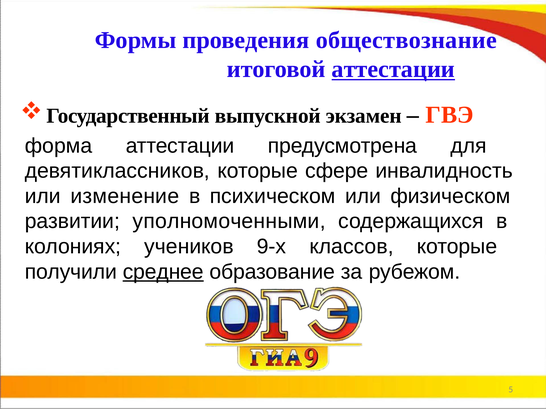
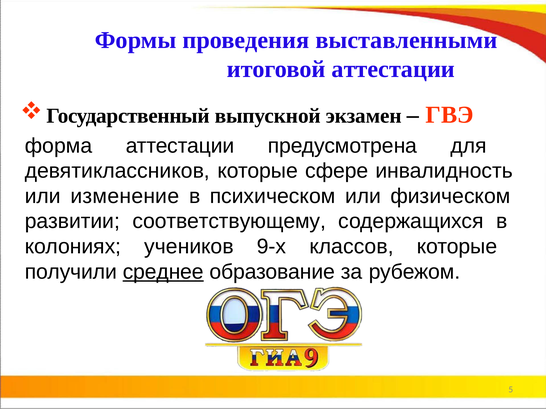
обществознание: обществознание -> выставленными (406, 40)
аттестации underline: present -> none (393, 69)
уполномоченными: уполномоченными -> соответствующему (229, 222)
